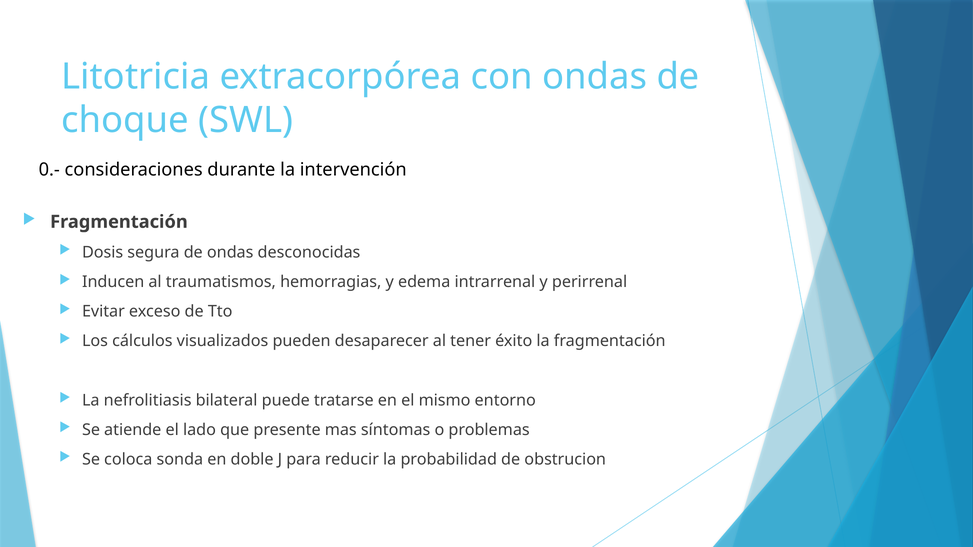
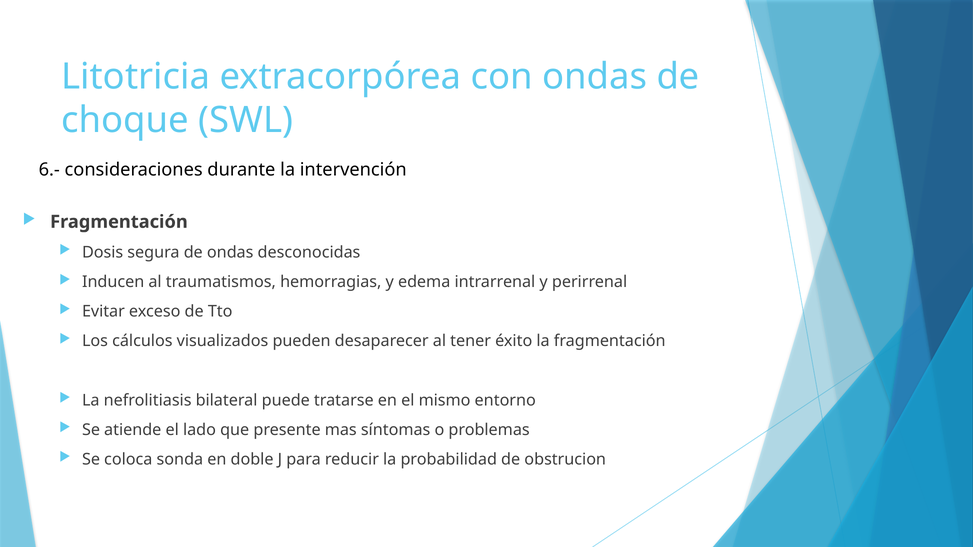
0.-: 0.- -> 6.- (49, 170)
